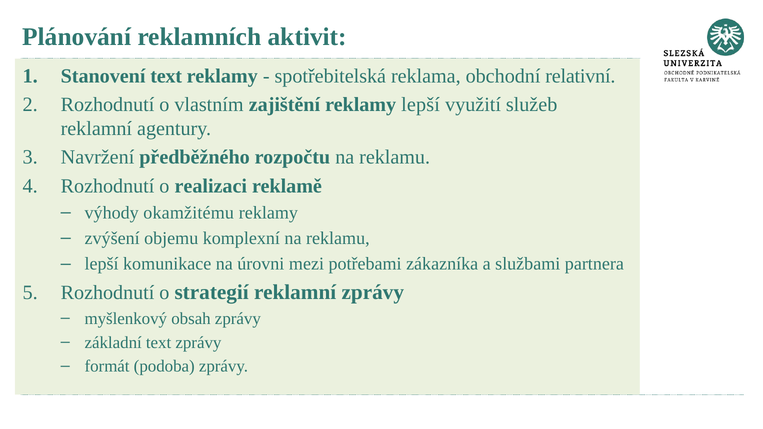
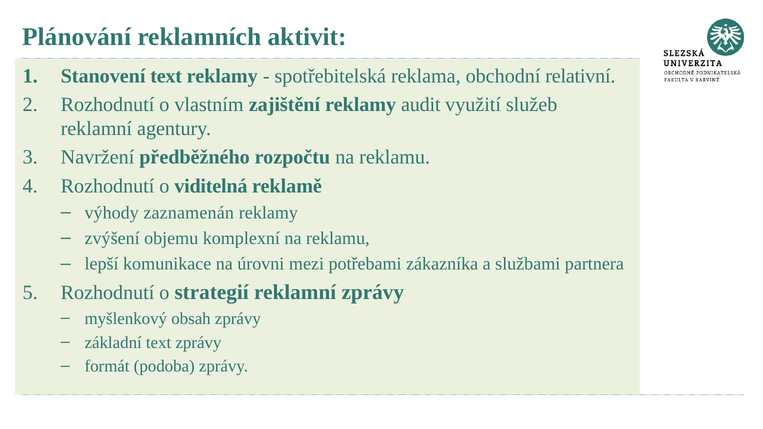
reklamy lepší: lepší -> audit (421, 105)
realizaci: realizaci -> viditelná (211, 186)
okamžitému: okamžitému -> zaznamenán (189, 213)
